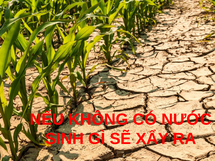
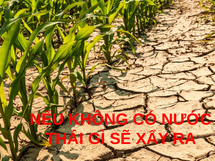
SINH: SINH -> THÁI (64, 139)
